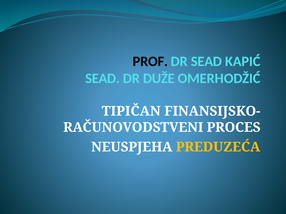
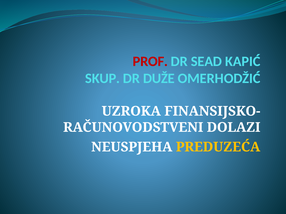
PROF colour: black -> red (150, 62)
SEAD: SEAD -> SKUP (103, 79)
TIPIČAN: TIPIČAN -> UZROKA (131, 111)
PROCES: PROCES -> DOLAZI (234, 128)
